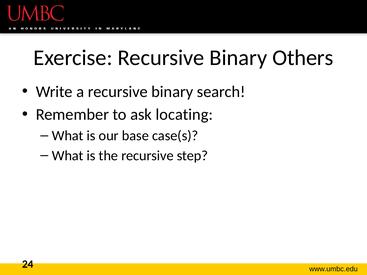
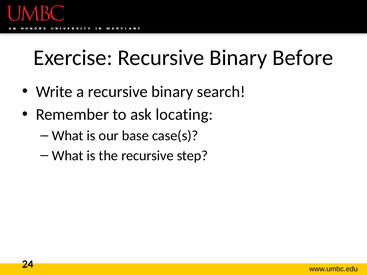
Others: Others -> Before (303, 58)
